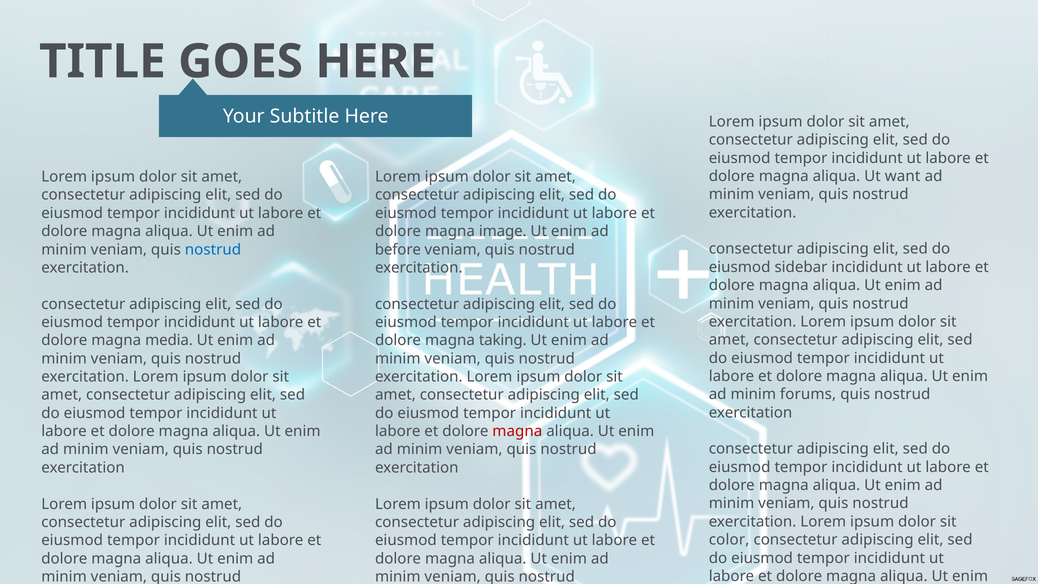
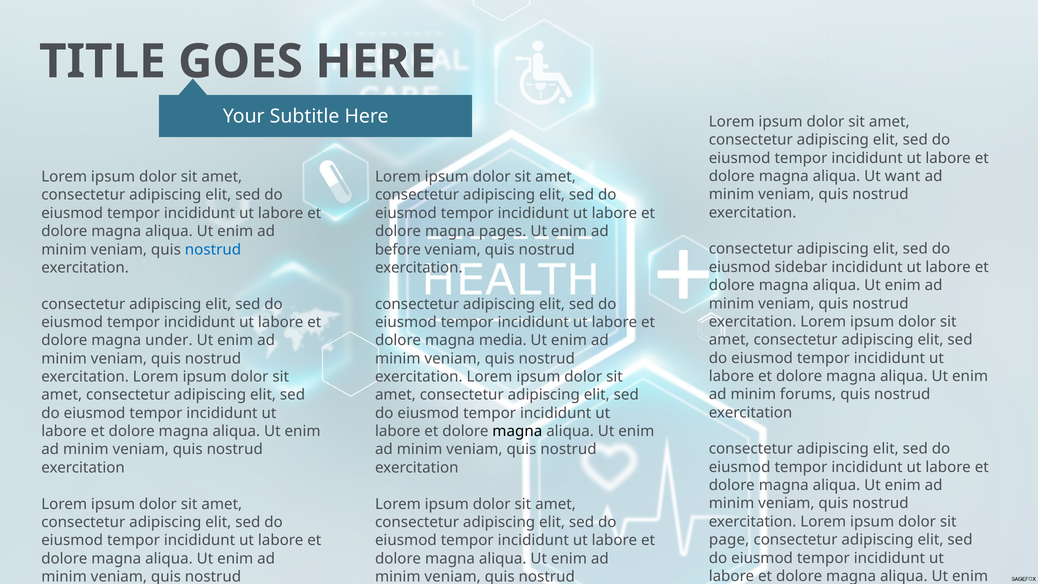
image: image -> pages (503, 231)
media: media -> under (169, 340)
taking: taking -> media (503, 340)
magna colour: red -> black (517, 431)
color: color -> page (729, 540)
